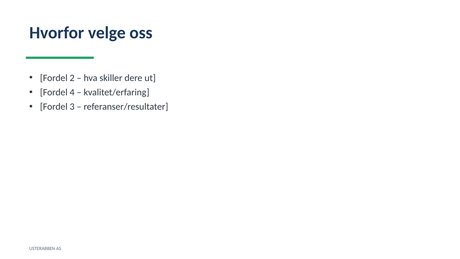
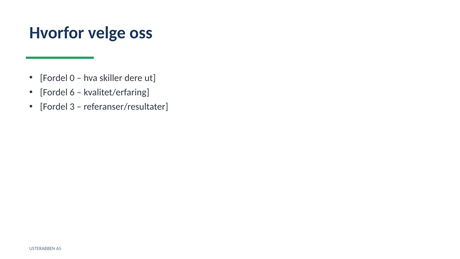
2: 2 -> 0 (72, 78)
4: 4 -> 6 (72, 92)
